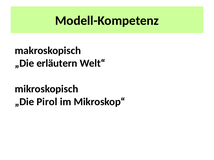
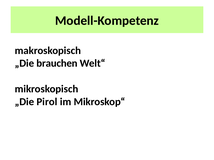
erläutern: erläutern -> brauchen (57, 63)
